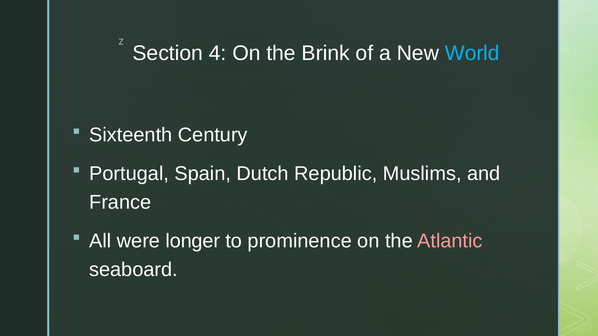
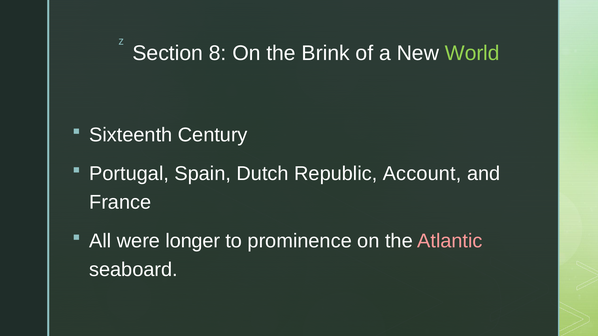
4: 4 -> 8 (218, 53)
World colour: light blue -> light green (472, 53)
Muslims: Muslims -> Account (422, 174)
